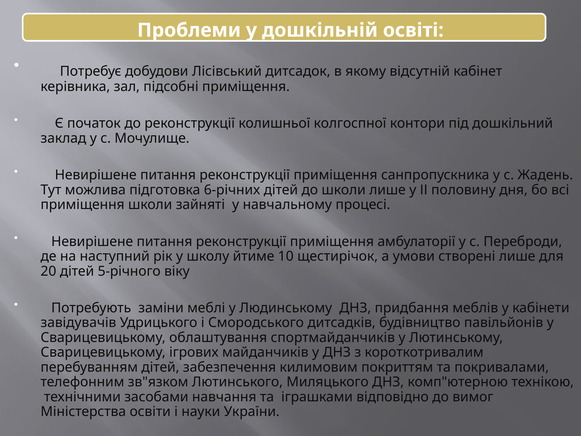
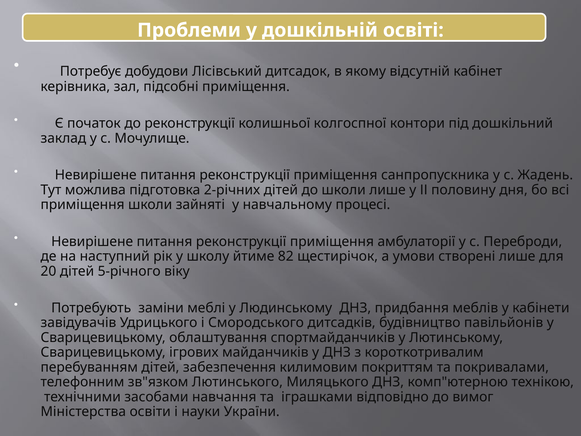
6-річних: 6-річних -> 2-річних (232, 190)
10: 10 -> 82 (286, 256)
